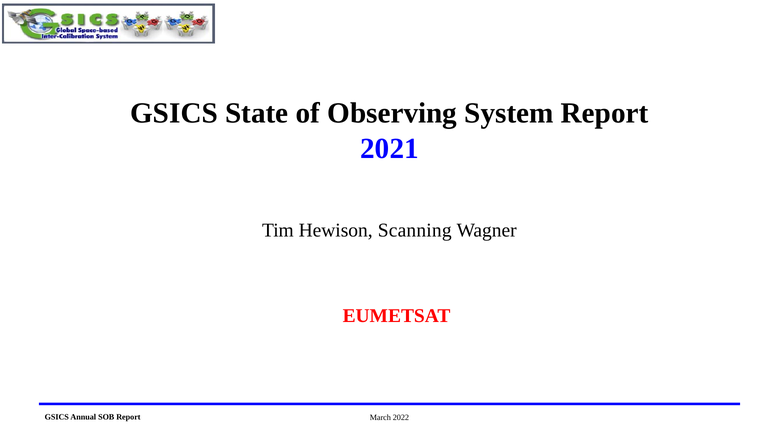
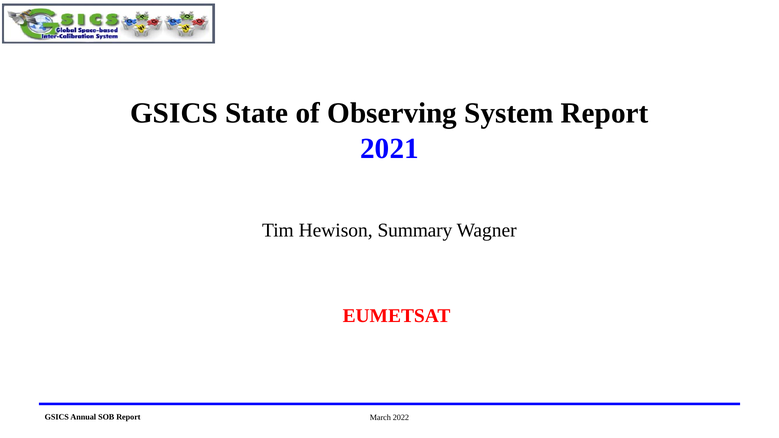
Scanning: Scanning -> Summary (415, 231)
